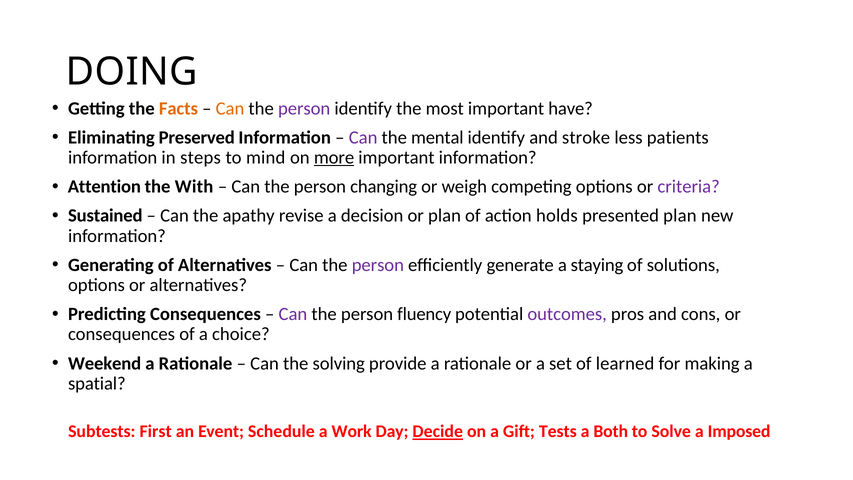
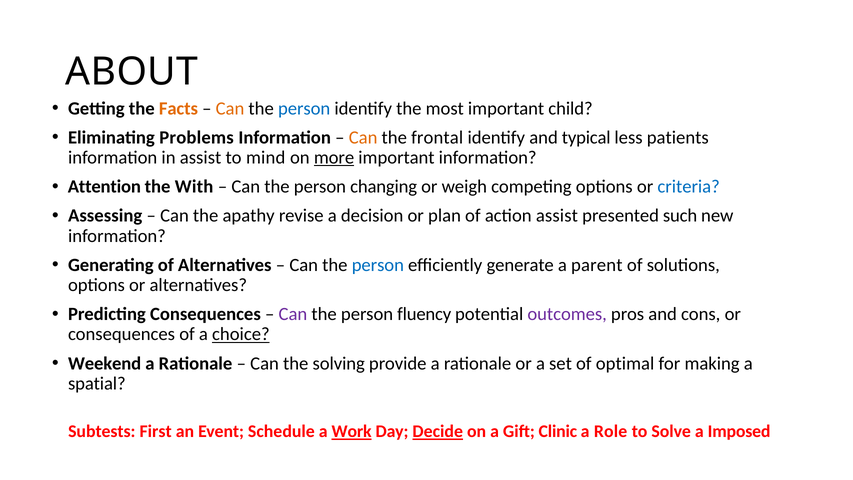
DOING: DOING -> ABOUT (132, 72)
person colour: purple -> blue (304, 108)
have: have -> child (571, 108)
Preserved: Preserved -> Problems (197, 137)
Can colour: purple -> orange (363, 137)
mental: mental -> frontal (437, 137)
stroke: stroke -> typical (586, 137)
in steps: steps -> assist (201, 158)
criteria colour: purple -> blue (689, 187)
Sustained: Sustained -> Assessing (105, 216)
action holds: holds -> assist (557, 216)
presented plan: plan -> such (680, 216)
person colour: purple -> blue (378, 265)
staying: staying -> parent (597, 265)
choice underline: none -> present (241, 334)
learned: learned -> optimal (625, 363)
Work underline: none -> present (352, 431)
Tests: Tests -> Clinic (558, 431)
Both: Both -> Role (611, 431)
